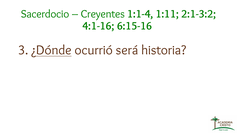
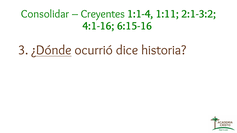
Sacerdocio: Sacerdocio -> Consolidar (45, 14)
será: será -> dice (127, 50)
